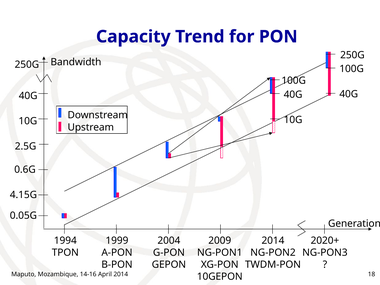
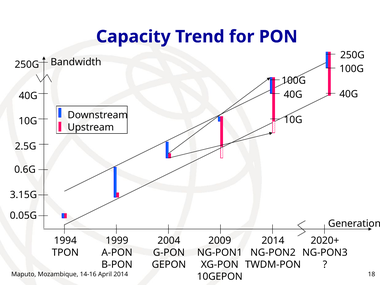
4.15G: 4.15G -> 3.15G (23, 195)
